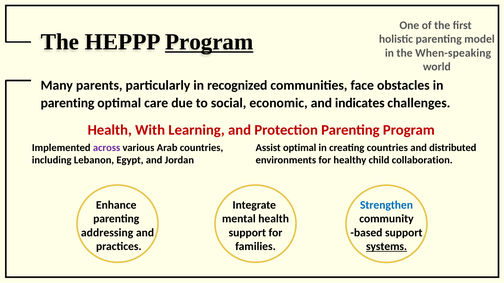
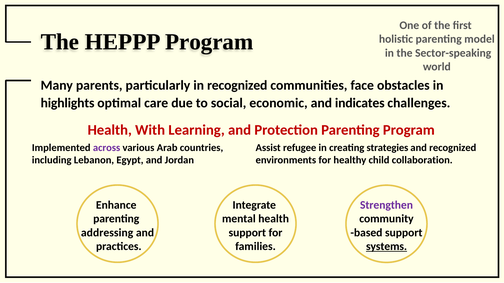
Program underline: present -> none (209, 42)
When-speaking: When-speaking -> Sector-speaking (453, 53)
parenting: parenting -> highlights (68, 103)
Assist optimal: optimal -> refugee (300, 148)
creating countries: countries -> strategies (387, 148)
and distributed: distributed -> recognized (453, 148)
Strengthen colour: blue -> purple (386, 205)
